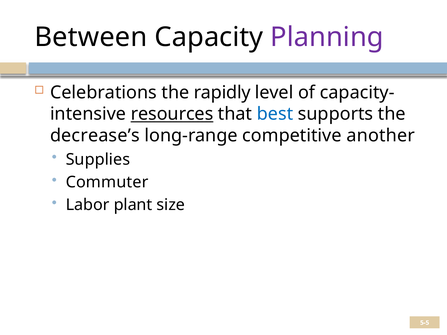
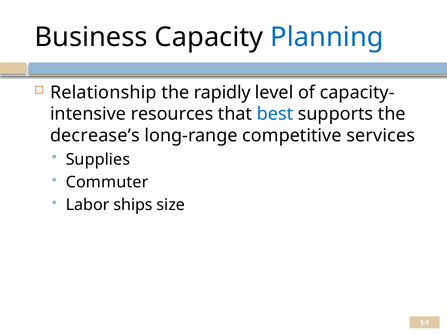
Between: Between -> Business (91, 37)
Planning colour: purple -> blue (327, 37)
Celebrations: Celebrations -> Relationship (103, 93)
resources underline: present -> none (172, 114)
another: another -> services (381, 136)
plant: plant -> ships (133, 205)
